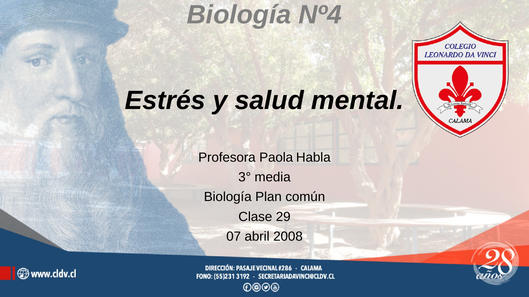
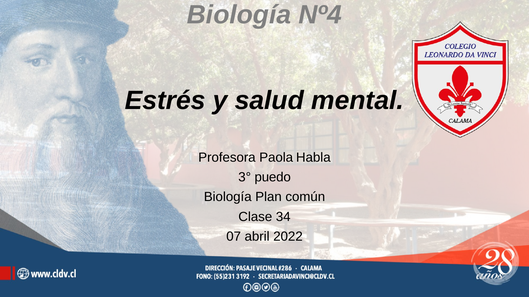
media: media -> puedo (273, 178)
29: 29 -> 34 (283, 217)
2008: 2008 -> 2022 (288, 237)
